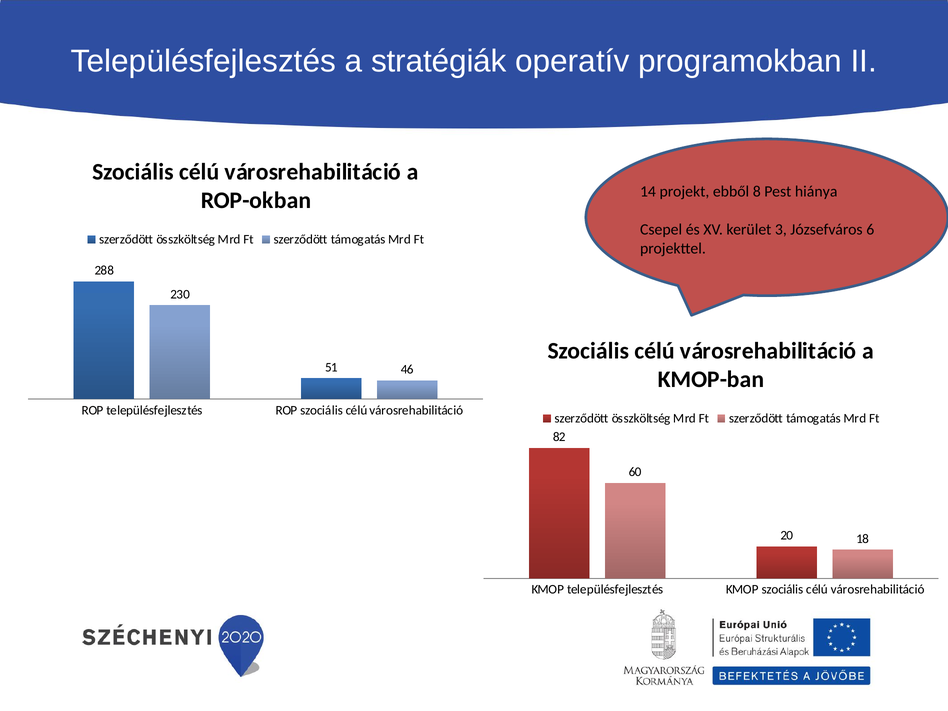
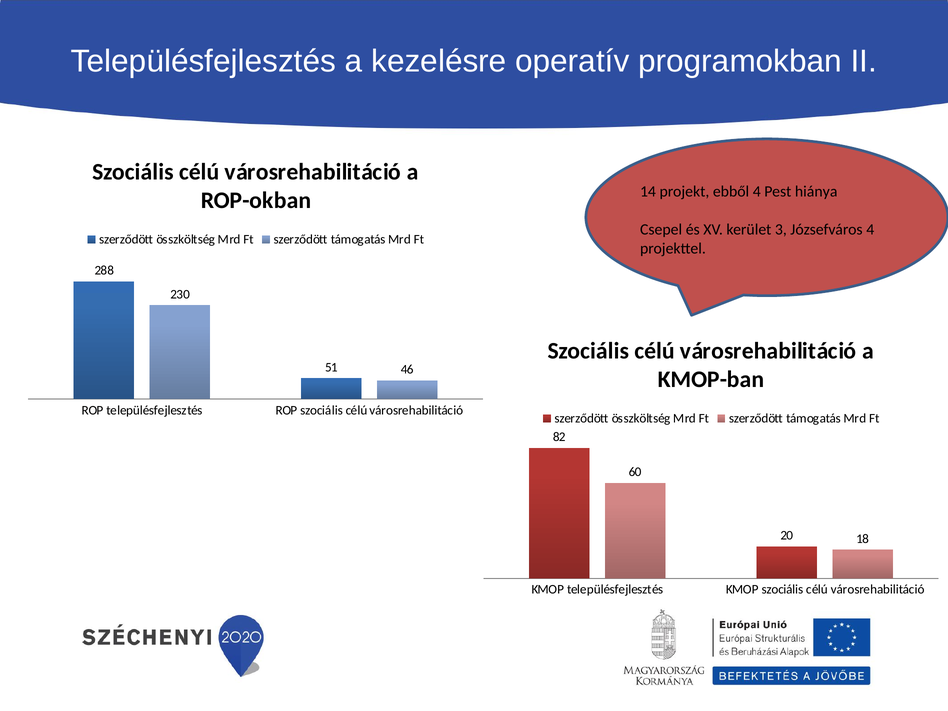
stratégiák: stratégiák -> kezelésre (439, 61)
ebből 8: 8 -> 4 (757, 192)
Józsefváros 6: 6 -> 4 (870, 229)
